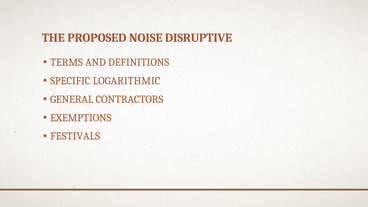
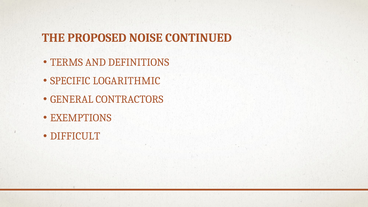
DISRUPTIVE: DISRUPTIVE -> CONTINUED (198, 38)
FESTIVALS: FESTIVALS -> DIFFICULT (75, 136)
